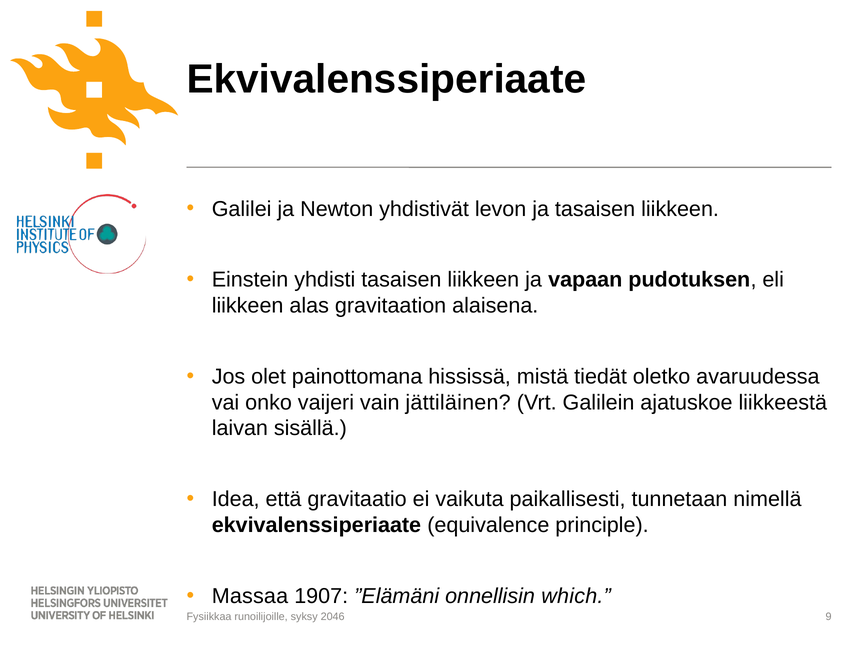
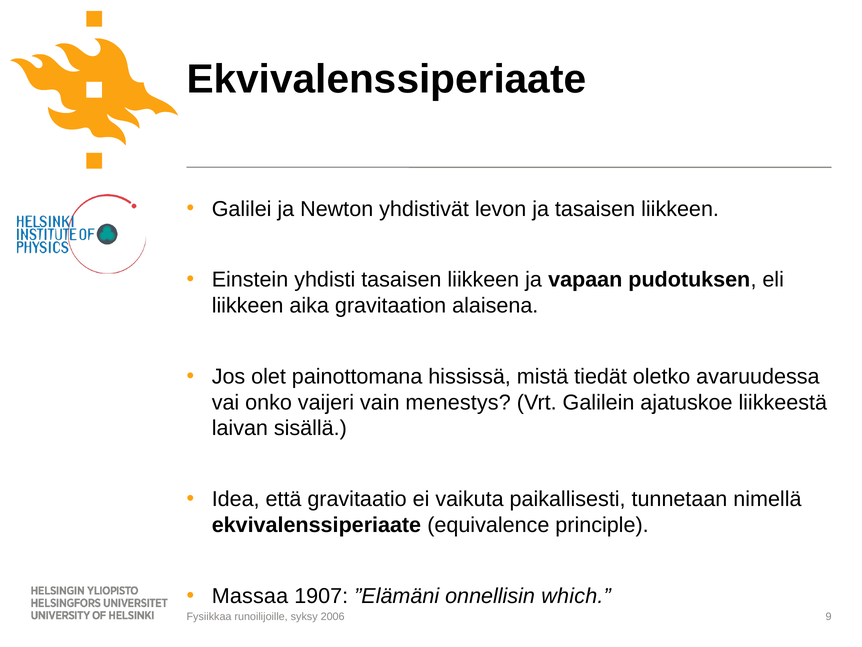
alas: alas -> aika (309, 305)
jättiläinen: jättiläinen -> menestys (458, 402)
2046: 2046 -> 2006 (333, 616)
